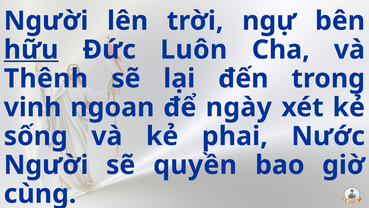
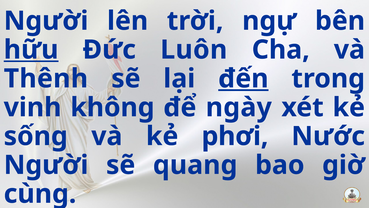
đến underline: none -> present (243, 78)
ngoan: ngoan -> không (112, 107)
phai: phai -> phơi (235, 136)
quyền: quyền -> quang (195, 165)
